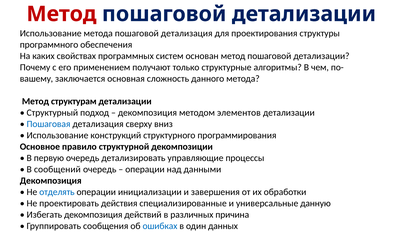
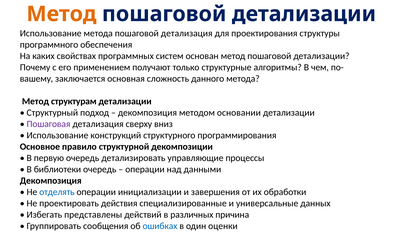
Метод colour: red -> orange (61, 14)
элементов: элементов -> основании (239, 113)
Пошаговая colour: blue -> purple (49, 124)
сообщений: сообщений -> библиотеки (57, 169)
данную: данную -> данных (315, 203)
Избегать декомпозиция: декомпозиция -> представлены (93, 214)
данных: данных -> оценки (223, 226)
